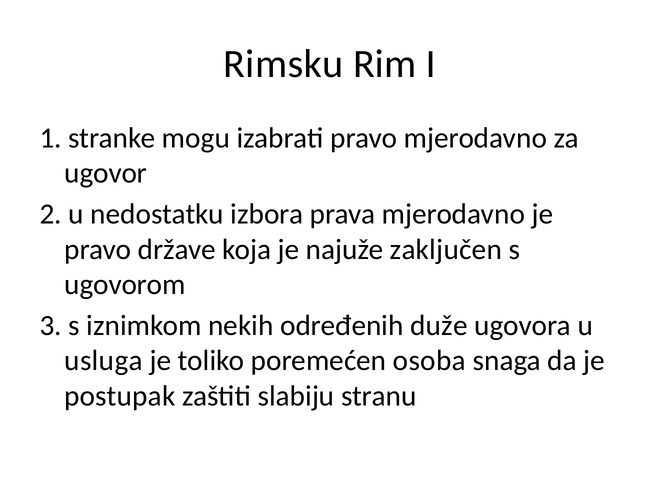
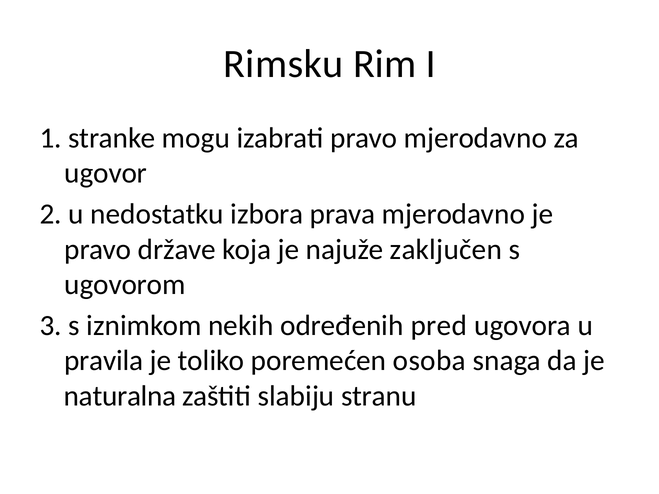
duže: duže -> pred (439, 326)
usluga: usluga -> pravila (104, 361)
postupak: postupak -> naturalna (120, 396)
